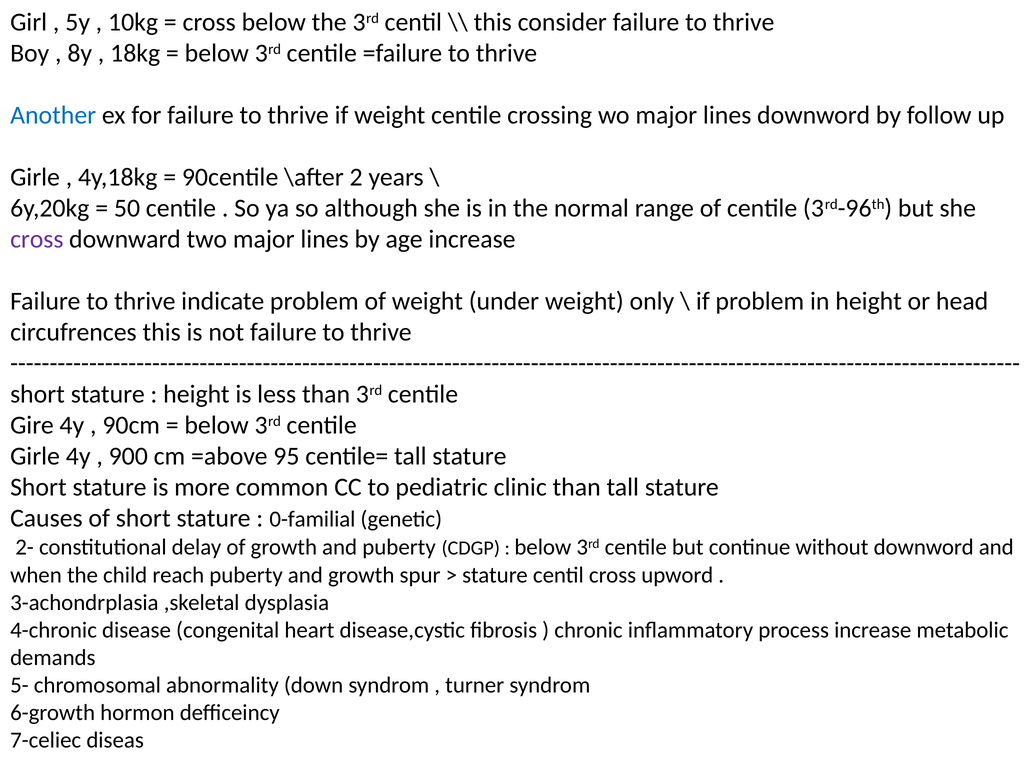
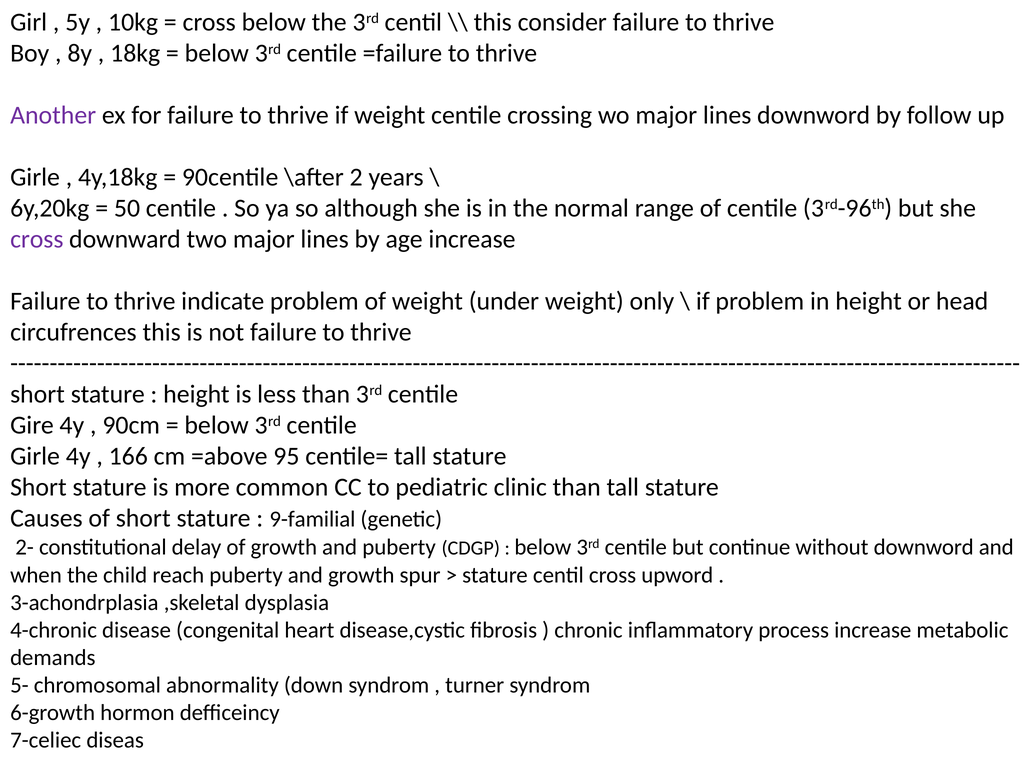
Another colour: blue -> purple (53, 115)
900: 900 -> 166 (128, 456)
0-familial: 0-familial -> 9-familial (312, 519)
